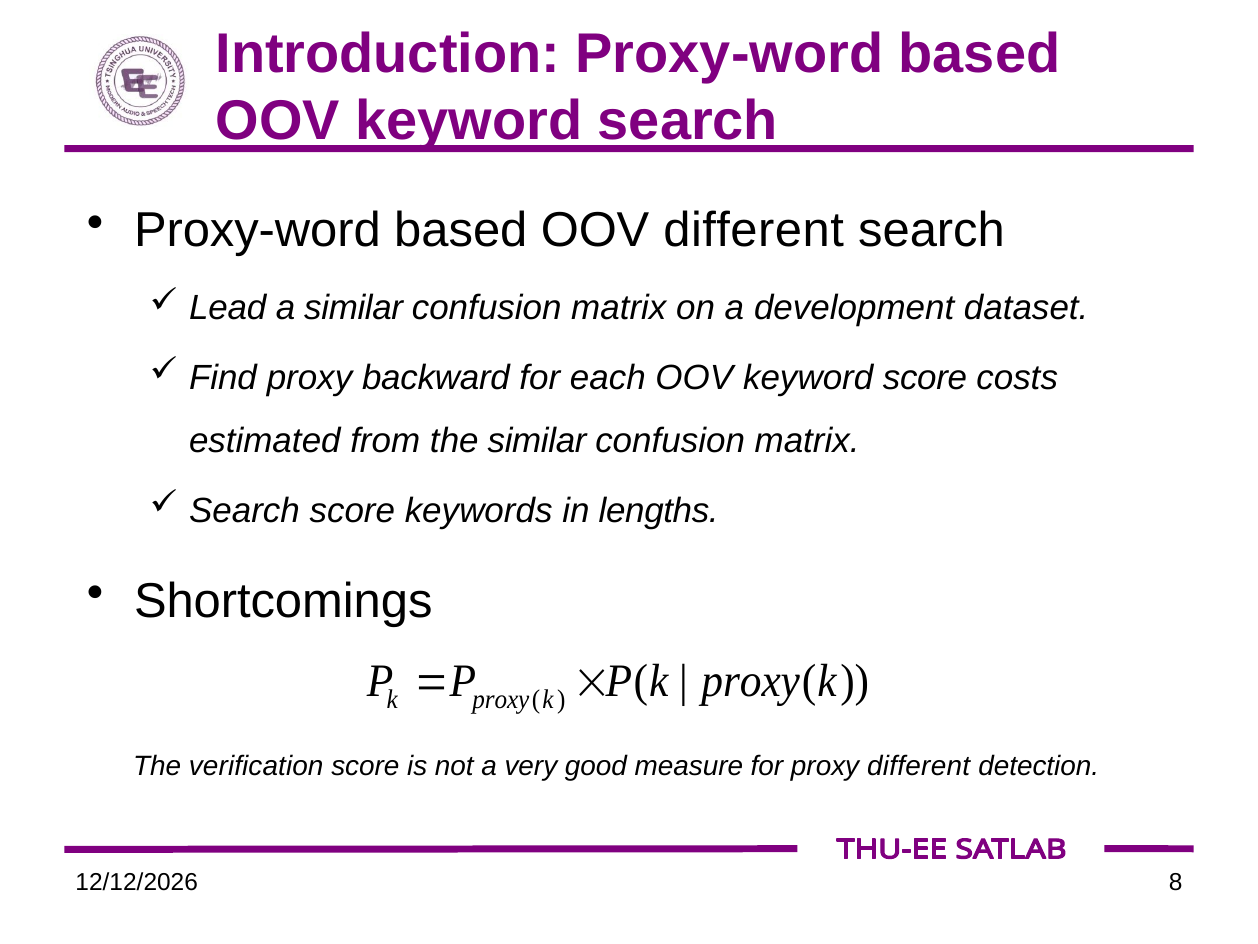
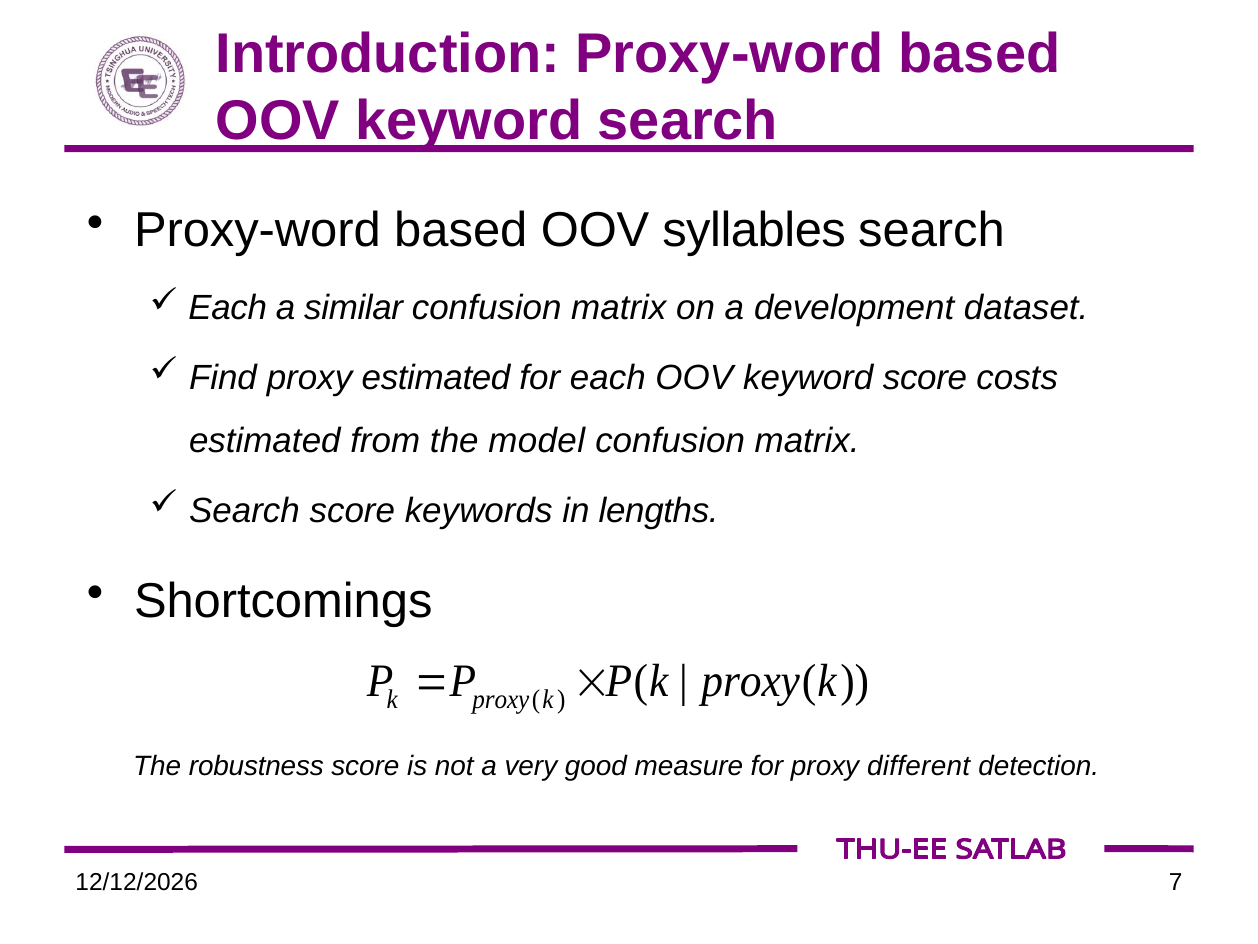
OOV different: different -> syllables (754, 231)
Lead: Lead -> Each (228, 308)
proxy backward: backward -> estimated (436, 378)
the similar: similar -> model (537, 441)
verification: verification -> robustness (256, 766)
8: 8 -> 7 (1176, 882)
